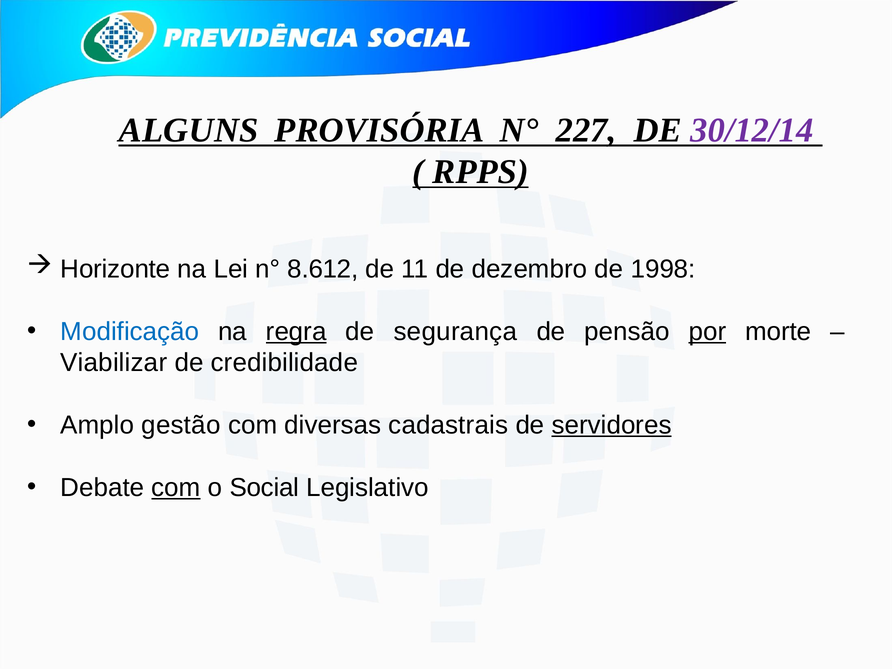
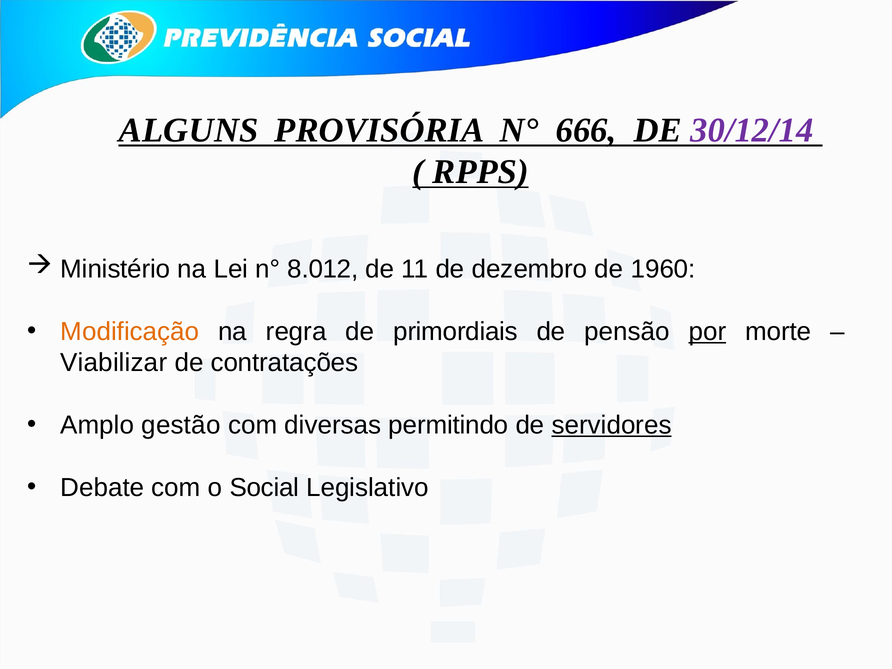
227: 227 -> 666 (586, 130)
Horizonte: Horizonte -> Ministério (115, 269)
8.612: 8.612 -> 8.012 (323, 269)
1998: 1998 -> 1960 (663, 269)
Modificação colour: blue -> orange (130, 331)
regra underline: present -> none (296, 331)
segurança: segurança -> primordiais (456, 331)
credibilidade: credibilidade -> contratações (284, 363)
cadastrais: cadastrais -> permitindo (448, 425)
com underline: present -> none (176, 488)
